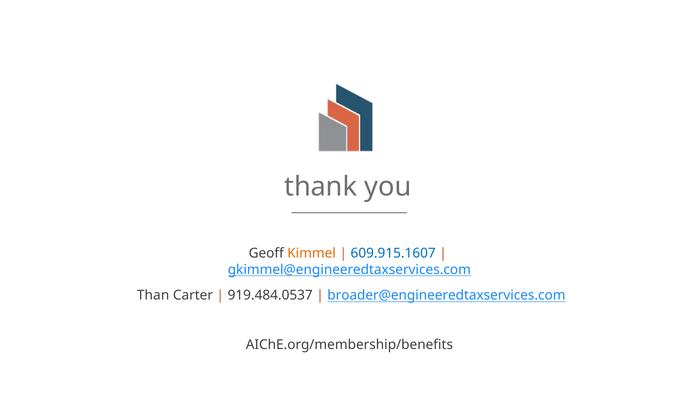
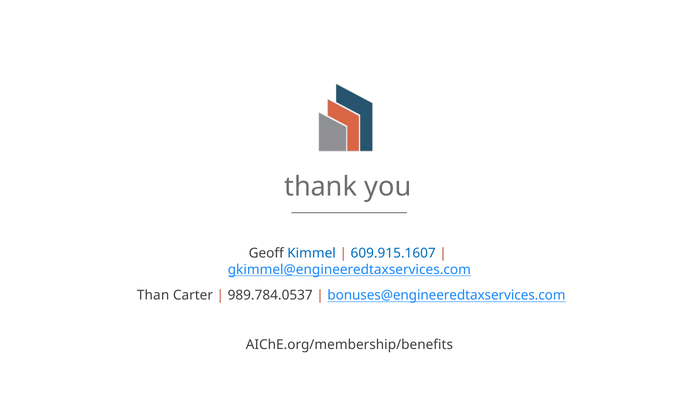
Kimmel colour: orange -> blue (312, 253)
919.484.0537: 919.484.0537 -> 989.784.0537 (270, 295)
broader@engineeredtaxservices.com: broader@engineeredtaxservices.com -> bonuses@engineeredtaxservices.com (446, 295)
